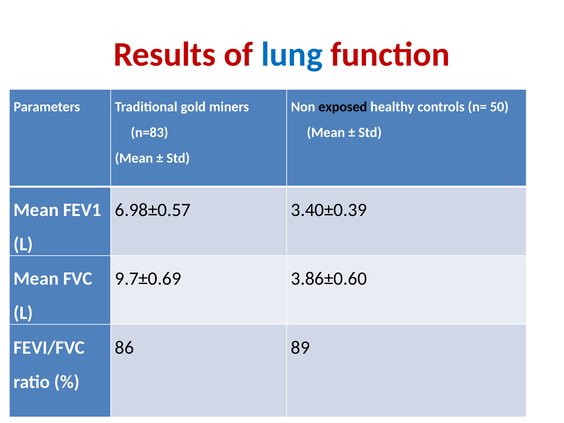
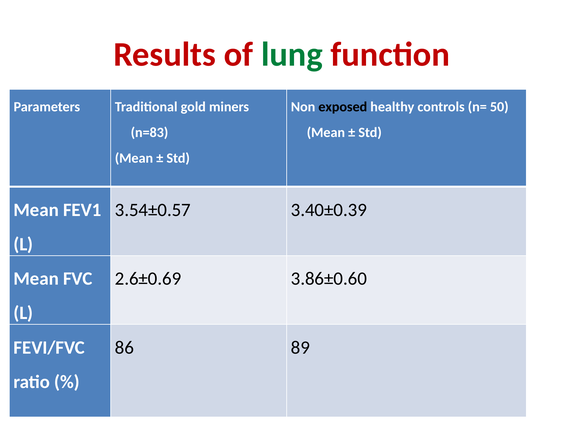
lung colour: blue -> green (292, 55)
6.98±0.57: 6.98±0.57 -> 3.54±0.57 (153, 210)
9.7±0.69: 9.7±0.69 -> 2.6±0.69 (148, 279)
